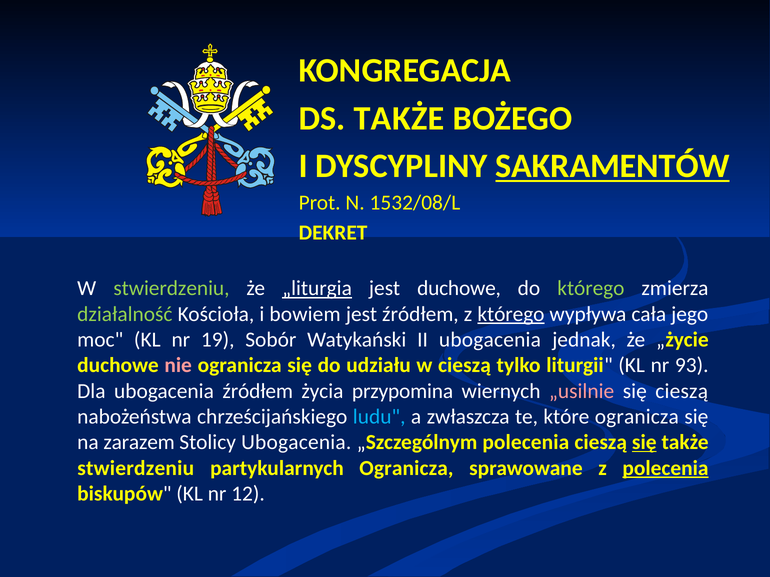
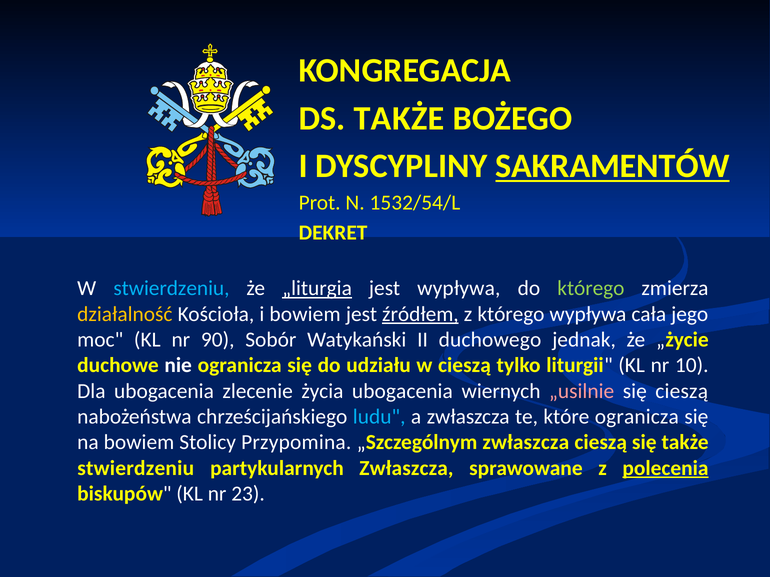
1532/08/L: 1532/08/L -> 1532/54/L (415, 203)
stwierdzeniu colour: light green -> light blue (171, 289)
jest duchowe: duchowe -> wypływa (459, 289)
działalność colour: light green -> yellow (125, 314)
źródłem underline: none -> present (420, 314)
którego underline: present -> none (511, 314)
19: 19 -> 90 (218, 340)
II ubogacenia: ubogacenia -> duchowego (490, 340)
nie colour: pink -> white (178, 366)
93: 93 -> 10 (692, 366)
ubogacenia źródłem: źródłem -> zlecenie (258, 391)
życia przypomina: przypomina -> ubogacenia (402, 391)
na zarazem: zarazem -> bowiem (139, 443)
Stolicy Ubogacenia: Ubogacenia -> Przypomina (296, 443)
„Szczególnym polecenia: polecenia -> zwłaszcza (526, 443)
się underline: present -> none (644, 443)
partykularnych Ogranicza: Ogranicza -> Zwłaszcza (406, 468)
12: 12 -> 23 (248, 494)
